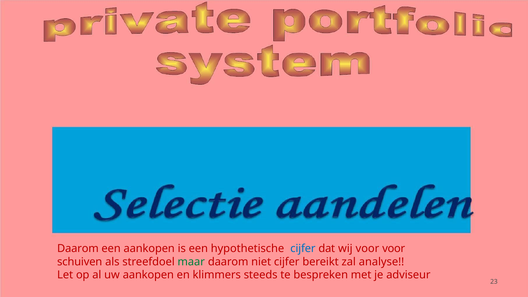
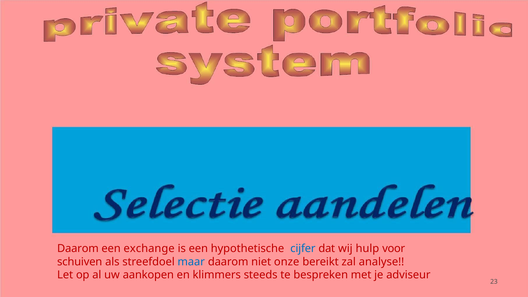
een aankopen: aankopen -> exchange (149, 248)
wij voor: voor -> hulp (367, 248)
maar colour: green -> blue (191, 262)
niet cijfer: cijfer -> onze (287, 262)
